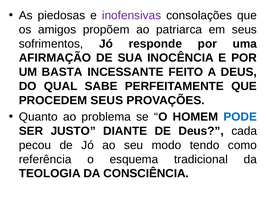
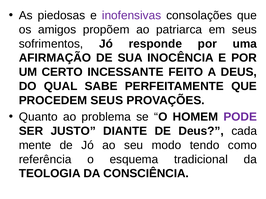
BASTA: BASTA -> CERTO (62, 72)
PODE colour: blue -> purple (240, 117)
pecou: pecou -> mente (35, 146)
